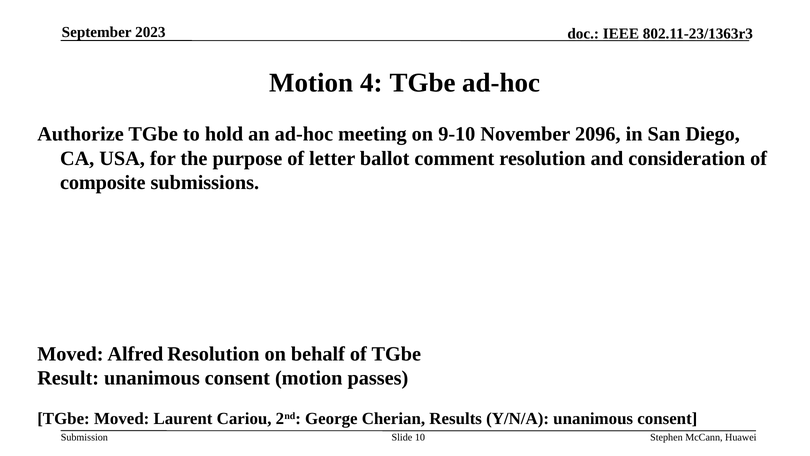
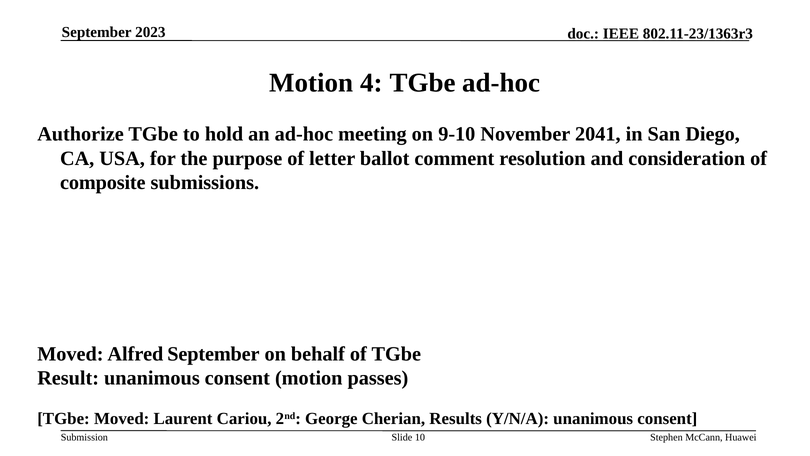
2096: 2096 -> 2041 (598, 134)
Alfred Resolution: Resolution -> September (213, 354)
